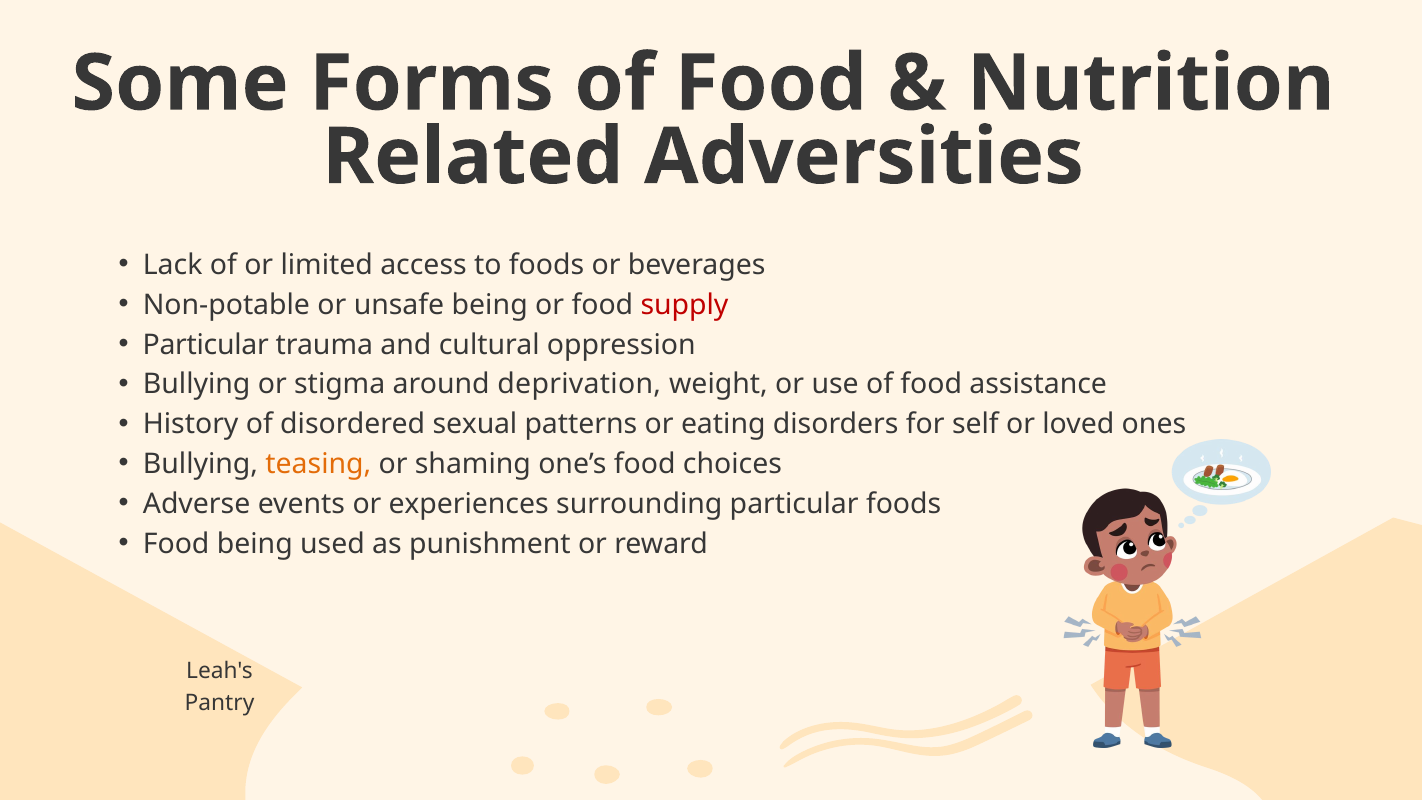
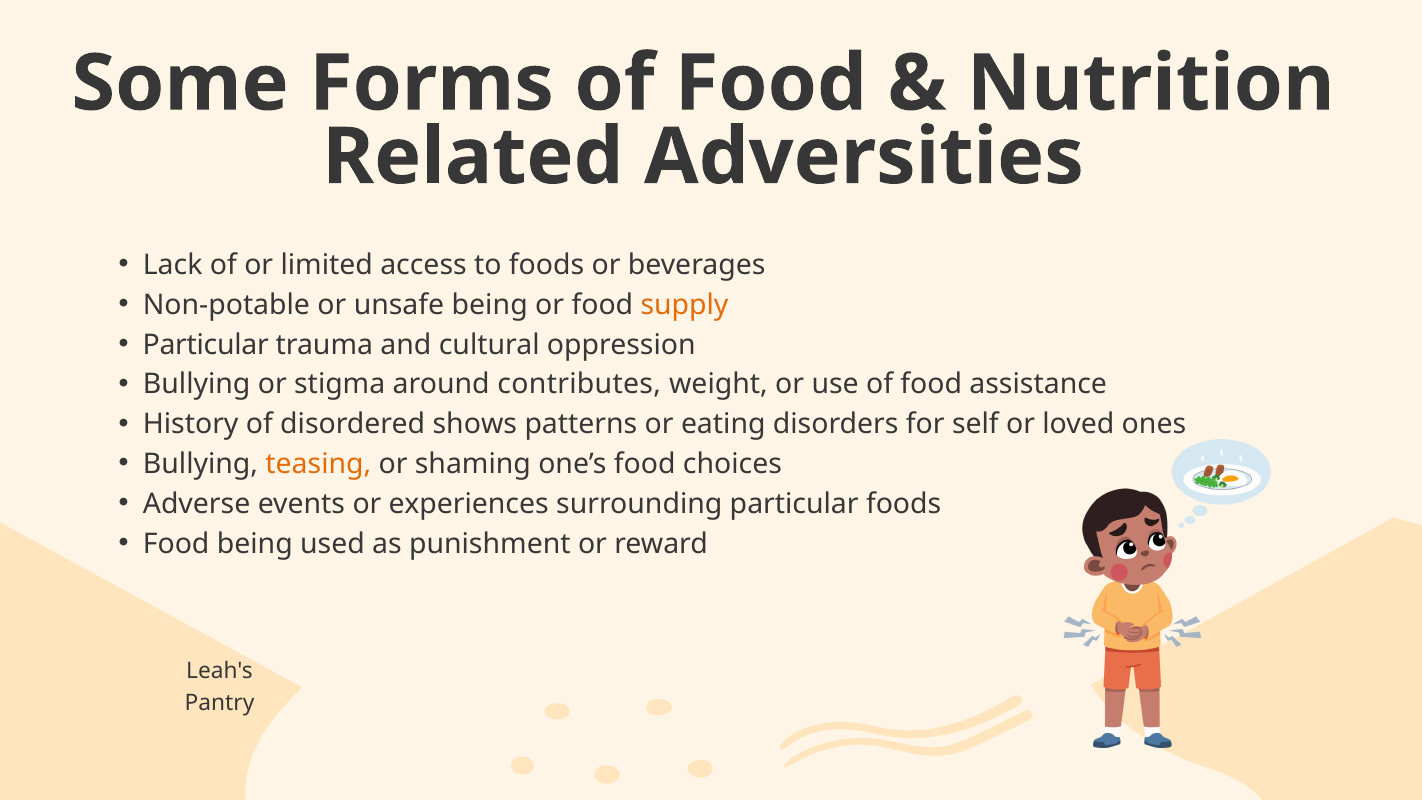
supply colour: red -> orange (685, 305)
deprivation: deprivation -> contributes (579, 384)
sexual: sexual -> shows (475, 424)
